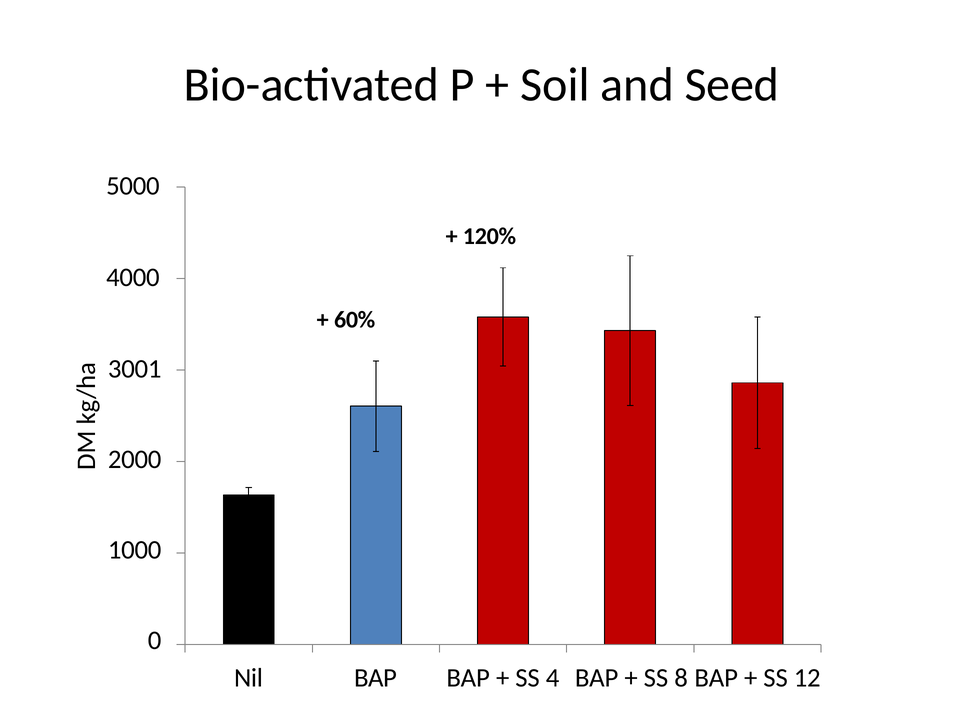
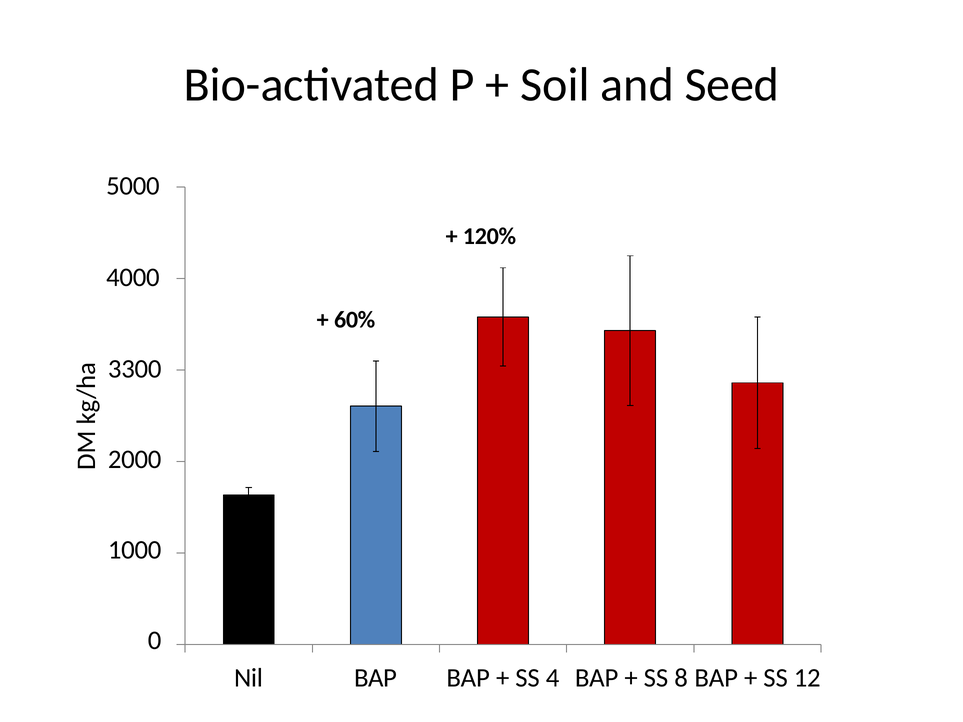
3001: 3001 -> 3300 (135, 369)
